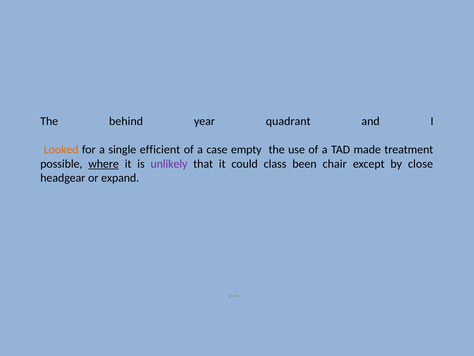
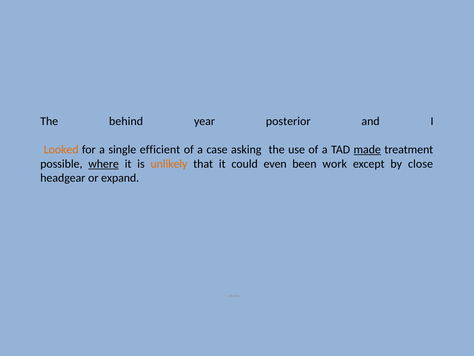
quadrant: quadrant -> posterior (288, 121)
empty: empty -> asking (246, 149)
made underline: none -> present (367, 149)
unlikely colour: purple -> orange (169, 164)
class: class -> even (275, 164)
chair: chair -> work (335, 164)
